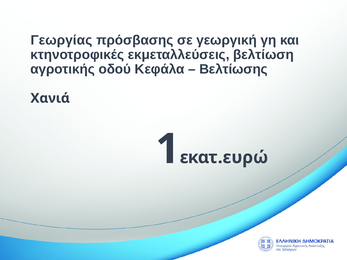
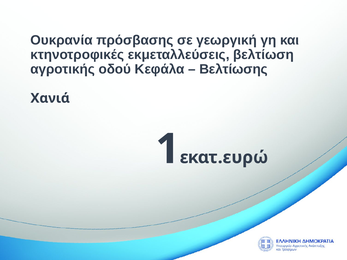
Γεωργίας: Γεωργίας -> Ουκρανία (61, 40)
